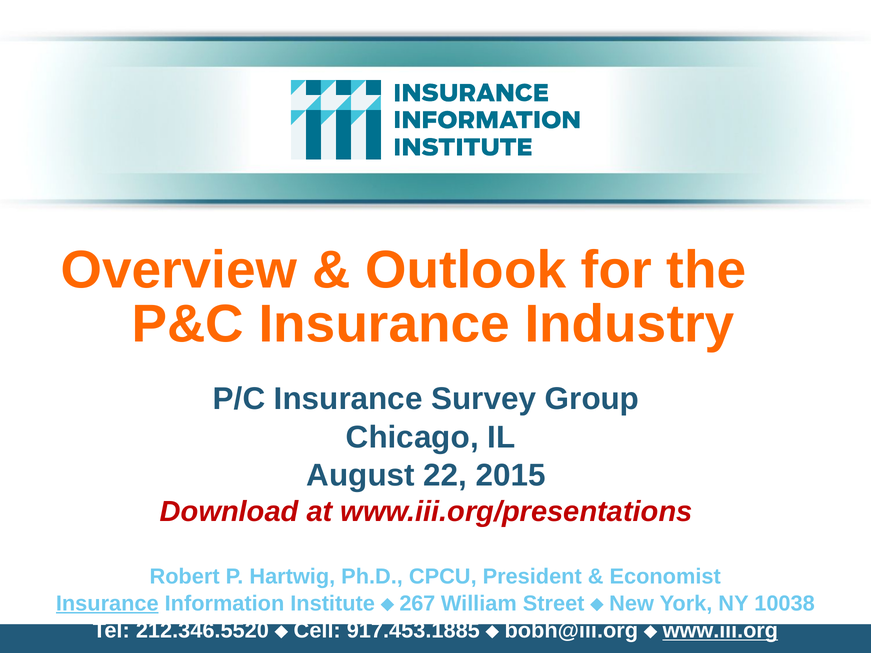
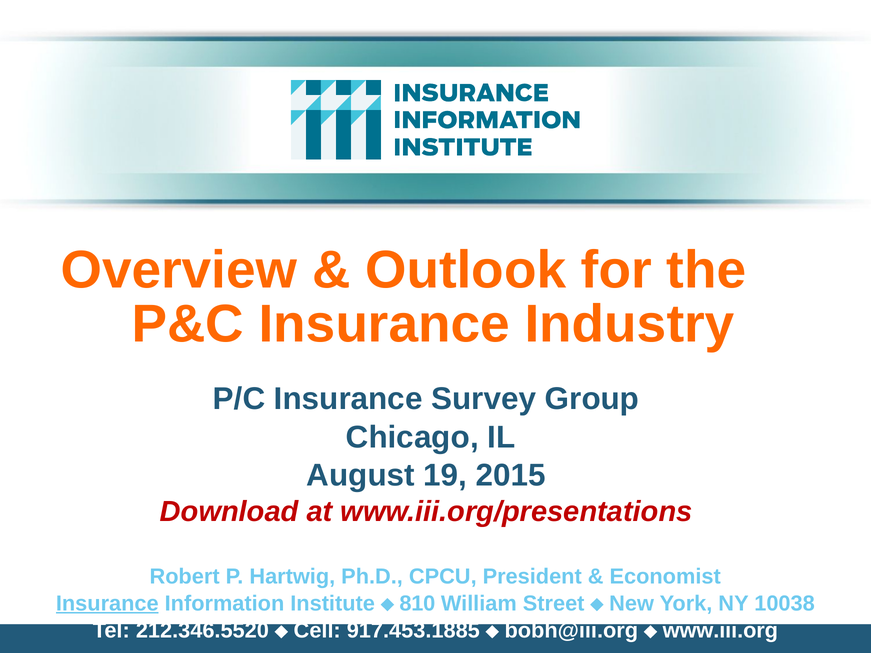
22: 22 -> 19 (445, 475)
267: 267 -> 810 (417, 604)
www.iii.org underline: present -> none (720, 631)
